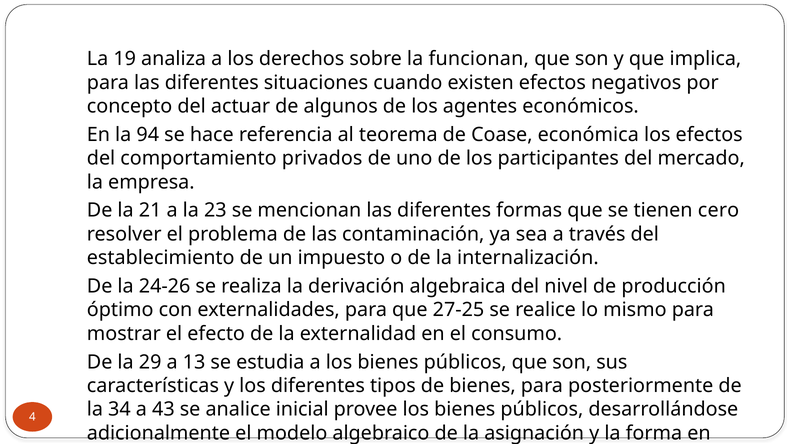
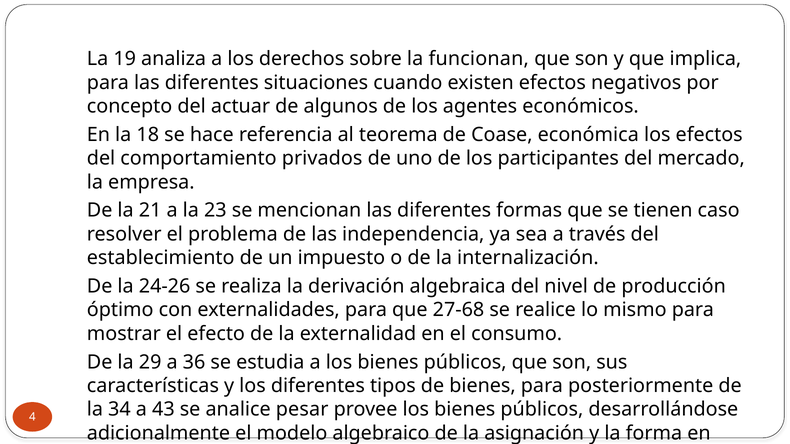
94: 94 -> 18 (148, 135)
cero: cero -> caso (719, 211)
contaminación: contaminación -> independencia (413, 234)
27-25: 27-25 -> 27-68 (458, 310)
13: 13 -> 36 (194, 362)
inicial: inicial -> pesar (302, 410)
